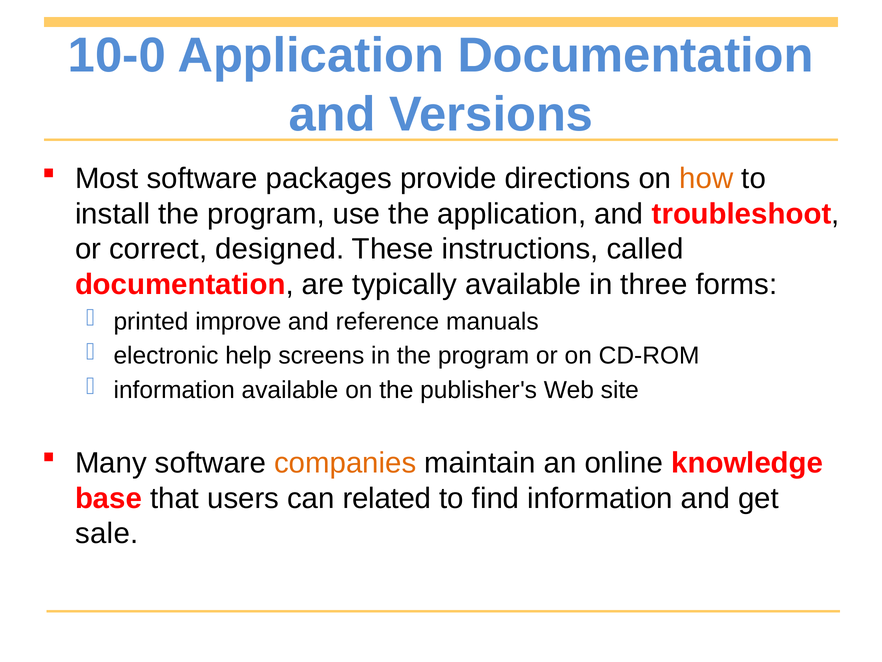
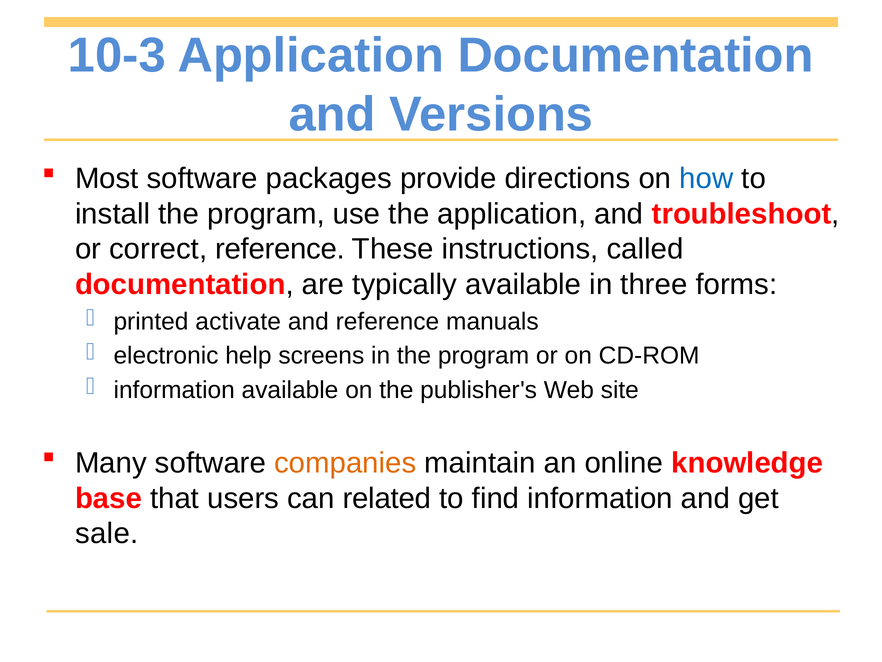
10-0: 10-0 -> 10-3 (117, 56)
how colour: orange -> blue (706, 178)
correct designed: designed -> reference (280, 249)
improve: improve -> activate (238, 321)
